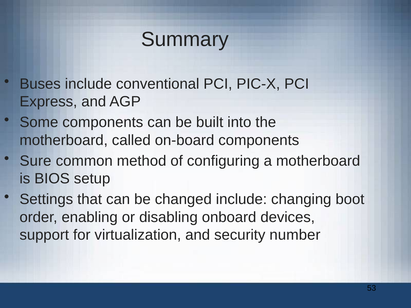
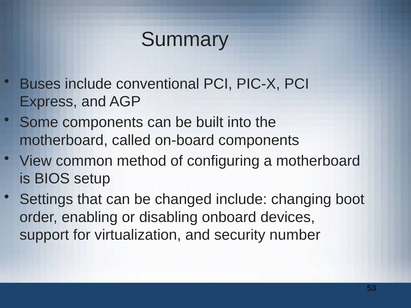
Sure: Sure -> View (36, 161)
